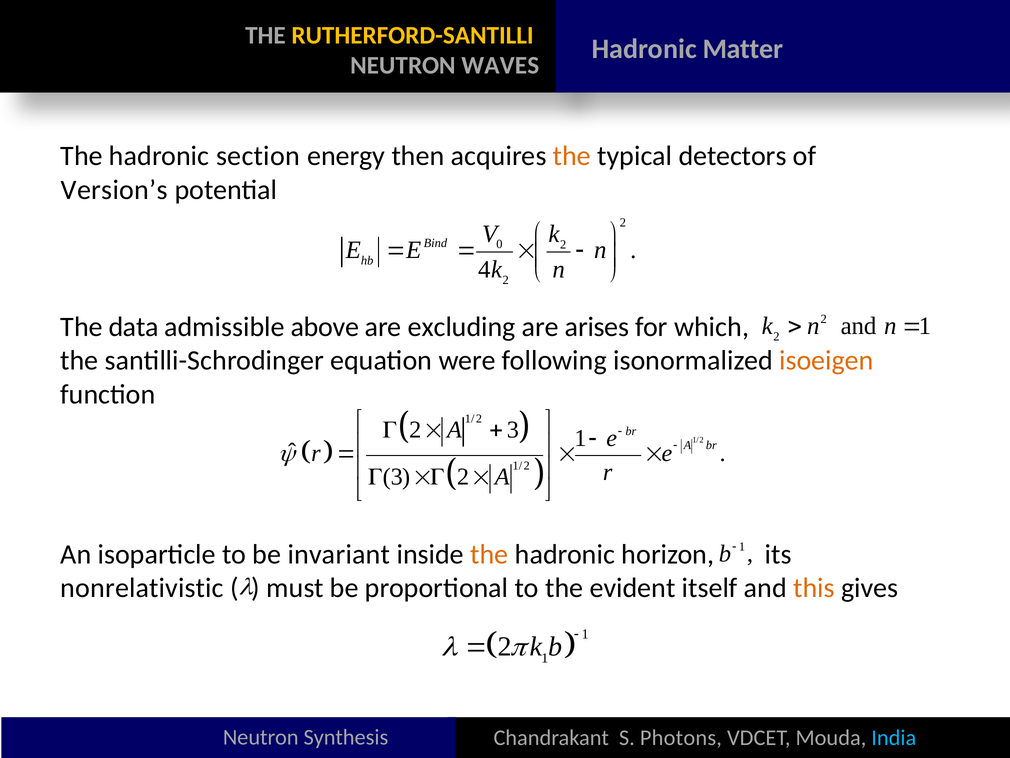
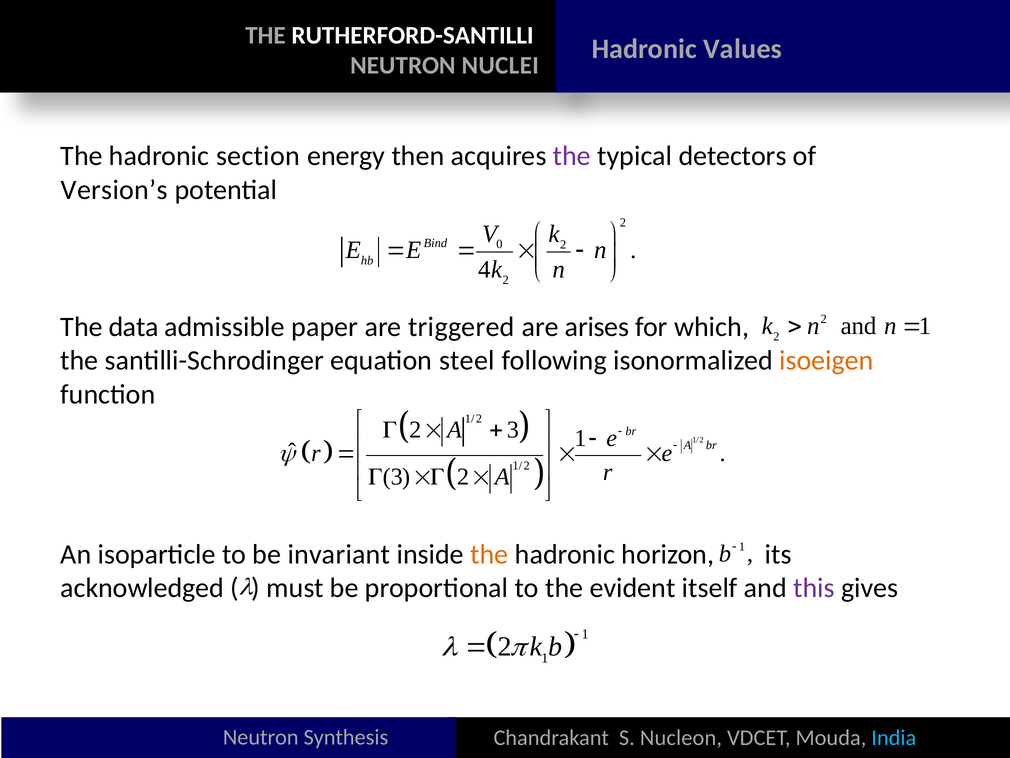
RUTHERFORD-SANTILLI colour: yellow -> white (413, 35)
Matter: Matter -> Values (743, 49)
WAVES: WAVES -> NUCLEI (500, 66)
the colour: orange -> purple (572, 156)
above: above -> paper (325, 327)
excluding: excluding -> triggered (461, 327)
were: were -> steel (467, 360)
nonrelativistic: nonrelativistic -> acknowledged (142, 588)
this colour: orange -> purple (814, 588)
Photons: Photons -> Nucleon (681, 737)
